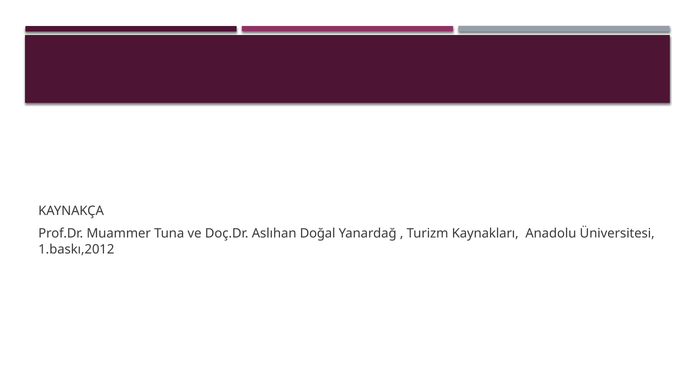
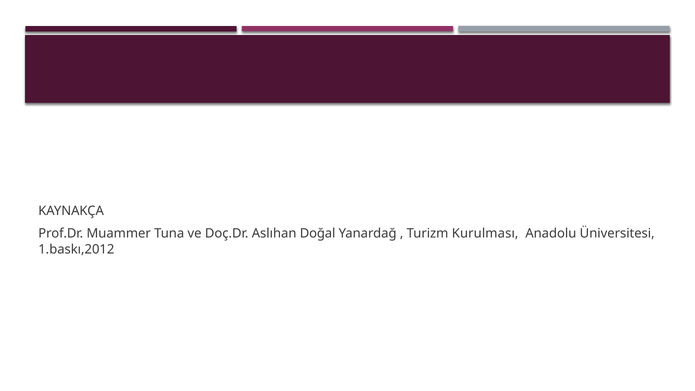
Kaynakları: Kaynakları -> Kurulması (485, 234)
